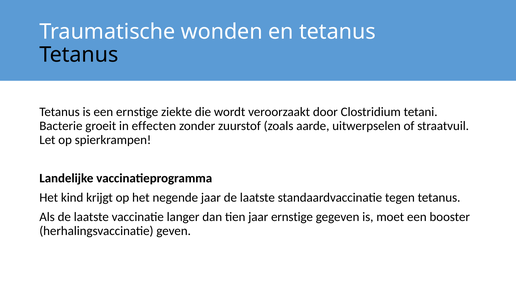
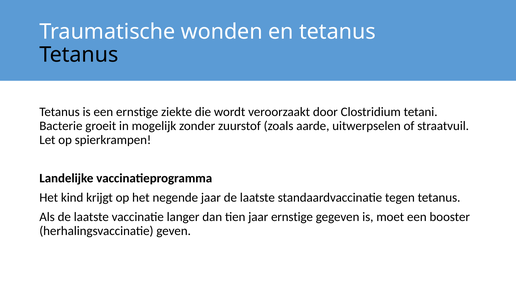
effecten: effecten -> mogelijk (154, 126)
